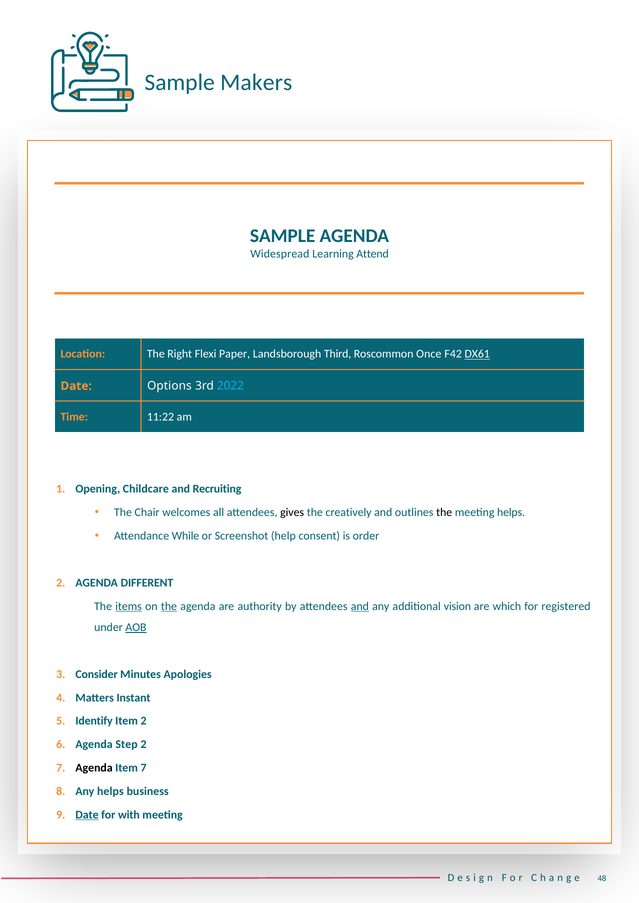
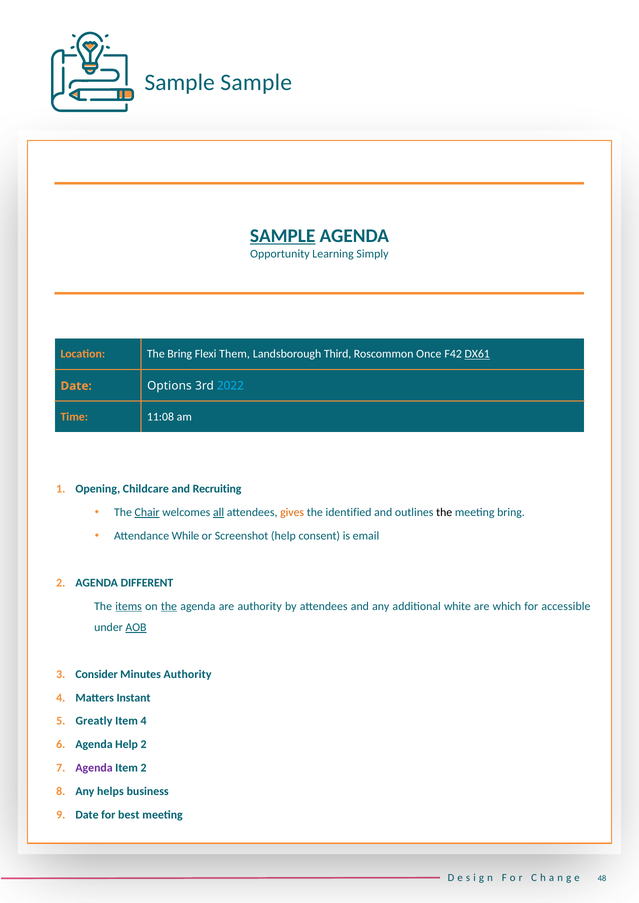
Sample Makers: Makers -> Sample (256, 83)
SAMPLE underline: none -> present (283, 236)
Widespread: Widespread -> Opportunity (280, 254)
Attend: Attend -> Simply (372, 254)
The Right: Right -> Bring (180, 354)
Paper: Paper -> Them (235, 354)
11:22: 11:22 -> 11:08 (160, 417)
Chair underline: none -> present (147, 513)
all underline: none -> present (219, 513)
gives colour: black -> orange (292, 513)
creatively: creatively -> identified (349, 513)
meeting helps: helps -> bring (511, 513)
order: order -> email (366, 536)
and underline: present -> none (360, 607)
vision: vision -> white (457, 607)
registered: registered -> accessible (566, 607)
Minutes Apologies: Apologies -> Authority (188, 675)
Identify: Identify -> Greatly (94, 722)
Item 2: 2 -> 4 (144, 722)
Agenda Step: Step -> Help (127, 745)
Agenda colour: black -> purple (94, 768)
Item 7: 7 -> 2 (144, 768)
Date underline: present -> none (87, 815)
with: with -> best (129, 815)
